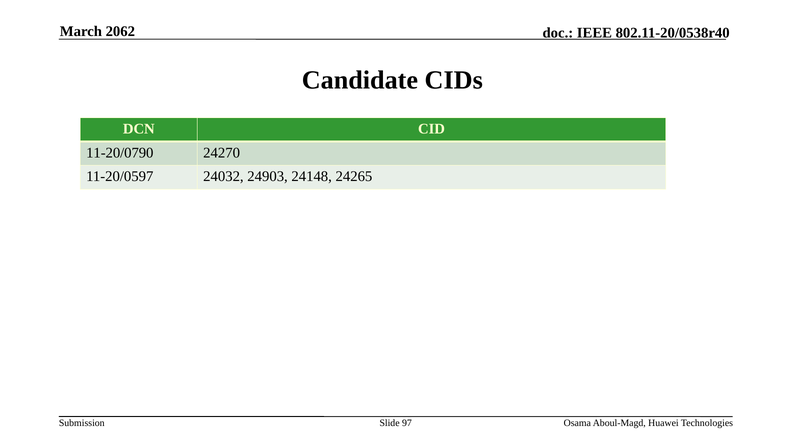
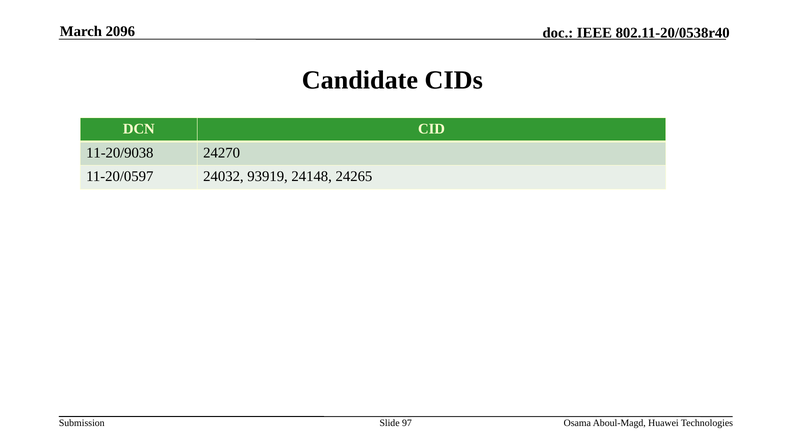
2062: 2062 -> 2096 (120, 31)
11-20/0790: 11-20/0790 -> 11-20/9038 (120, 153)
24903: 24903 -> 93919 (268, 177)
